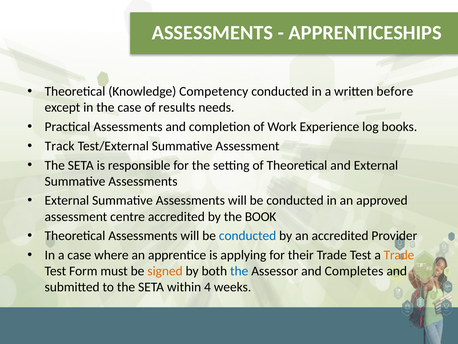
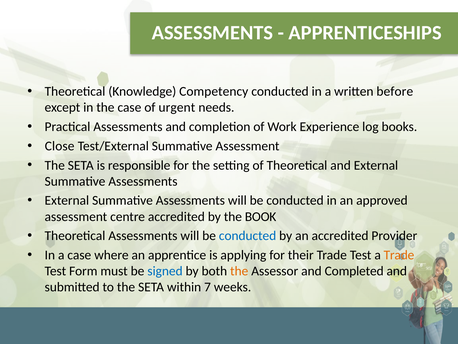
results: results -> urgent (177, 107)
Track: Track -> Close (60, 146)
signed colour: orange -> blue (165, 271)
the colour: blue -> orange (239, 271)
Completes: Completes -> Completed (354, 271)
4: 4 -> 7 (208, 287)
